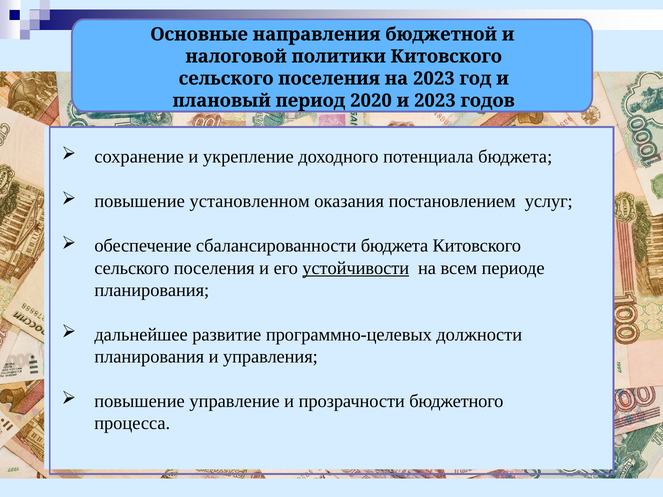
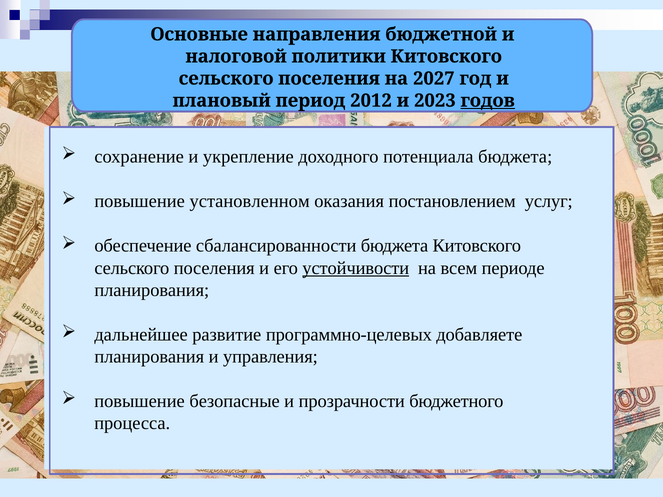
на 2023: 2023 -> 2027 (434, 79)
2020: 2020 -> 2012 (371, 101)
годов underline: none -> present (488, 101)
должности: должности -> добавляете (479, 335)
управление: управление -> безопасные (235, 401)
